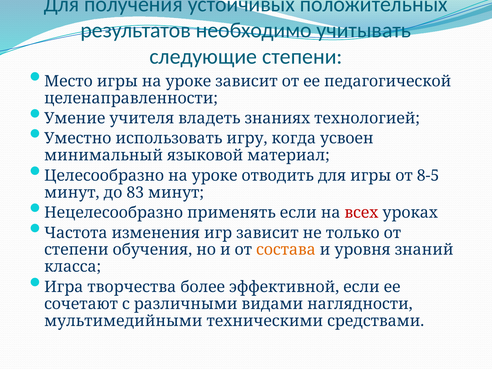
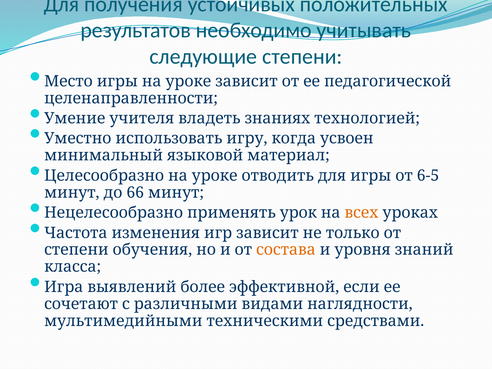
8-5: 8-5 -> 6-5 (428, 176)
83: 83 -> 66 (135, 193)
применять если: если -> урок (298, 213)
всех colour: red -> orange (361, 213)
творчества: творчества -> выявлений (132, 287)
